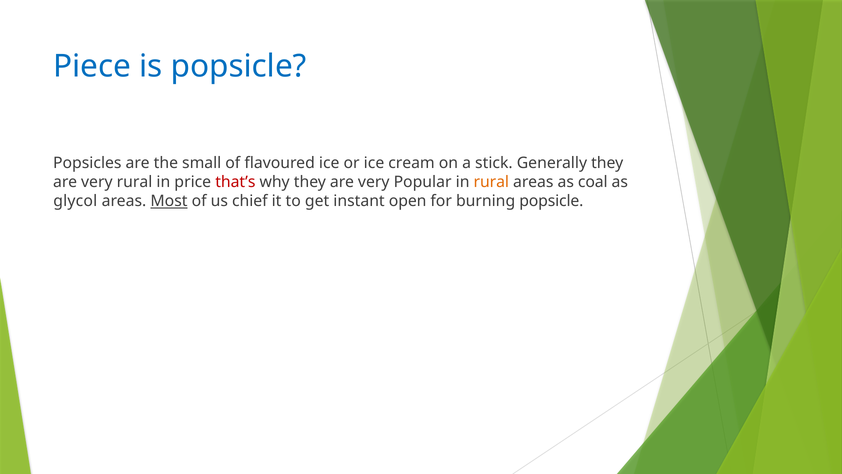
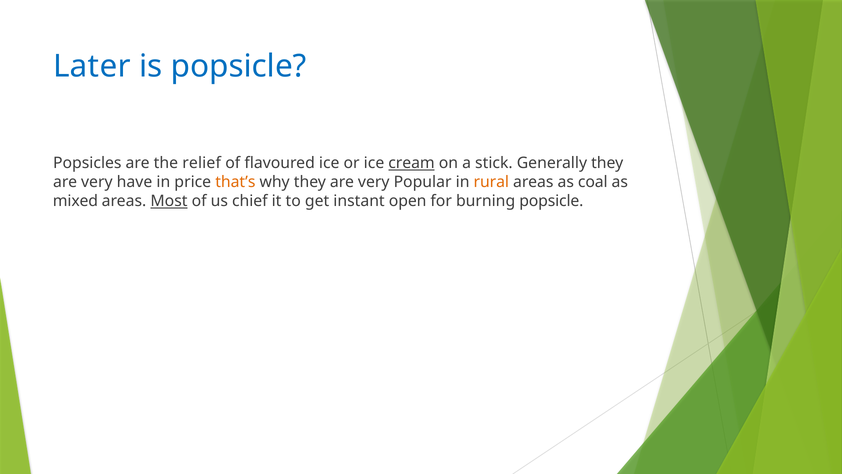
Piece: Piece -> Later (92, 66)
small: small -> relief (202, 163)
cream underline: none -> present (412, 163)
very rural: rural -> have (134, 182)
that’s colour: red -> orange (235, 182)
glycol: glycol -> mixed (75, 201)
